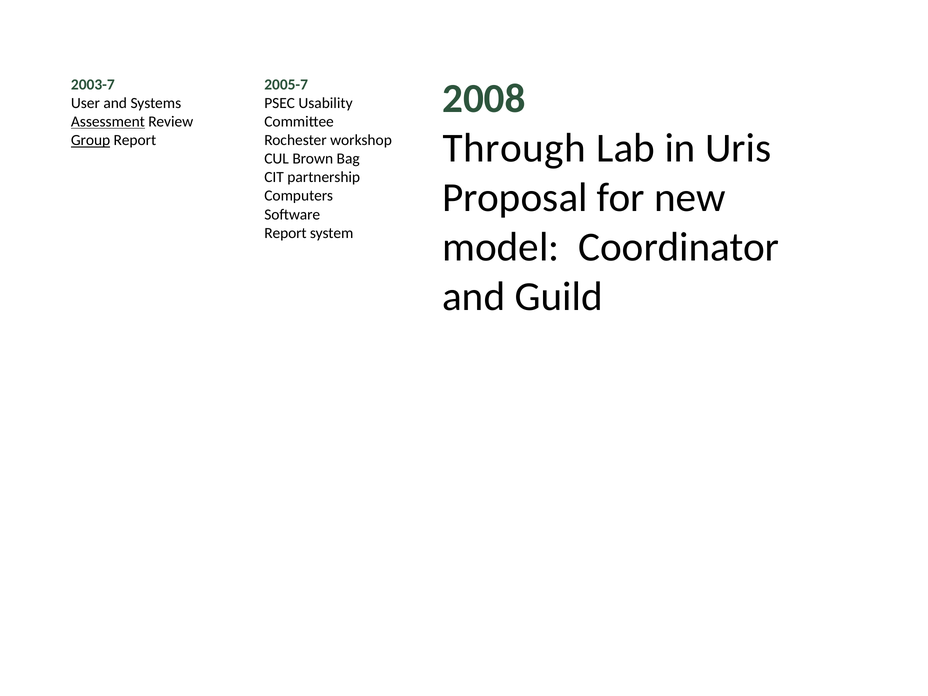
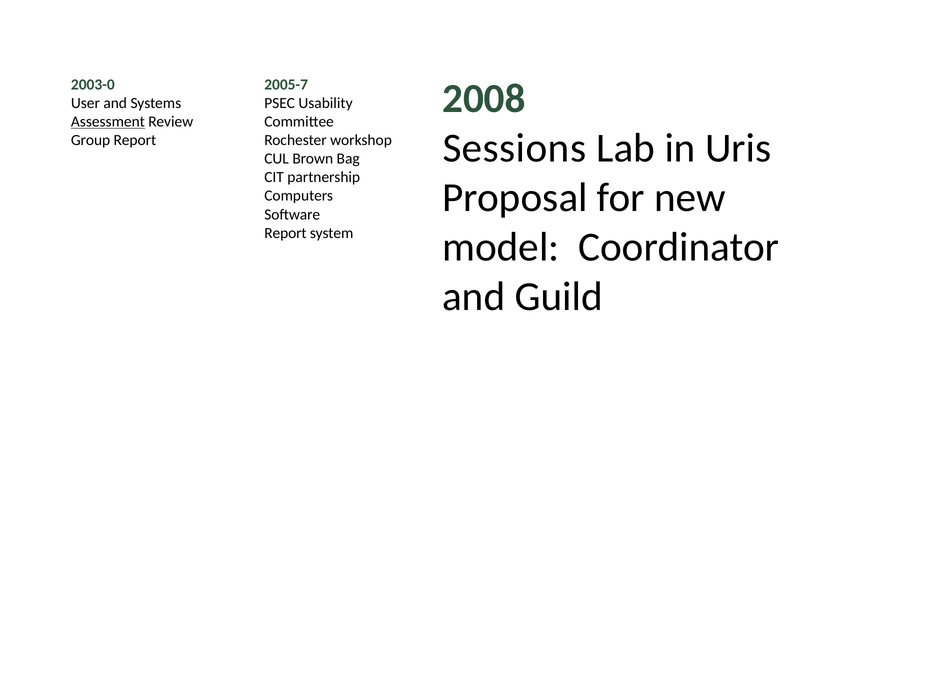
2003-7: 2003-7 -> 2003-0 (93, 84)
Through: Through -> Sessions (514, 148)
Group underline: present -> none (91, 140)
